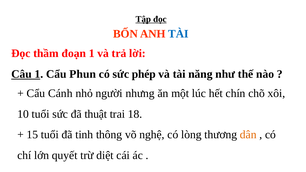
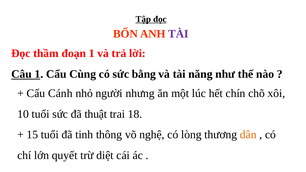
TÀI colour: blue -> purple (178, 34)
Phun: Phun -> Cùng (83, 74)
phép: phép -> bằng (144, 74)
